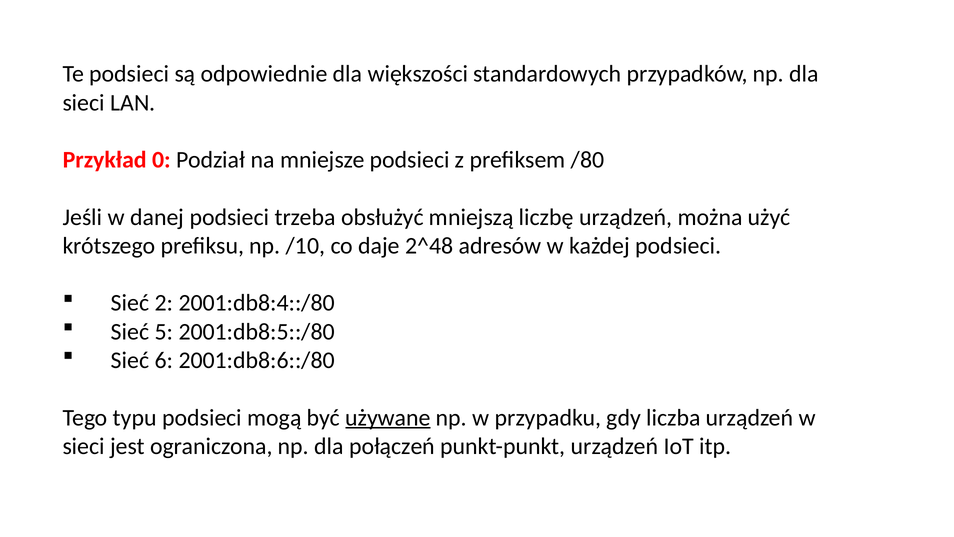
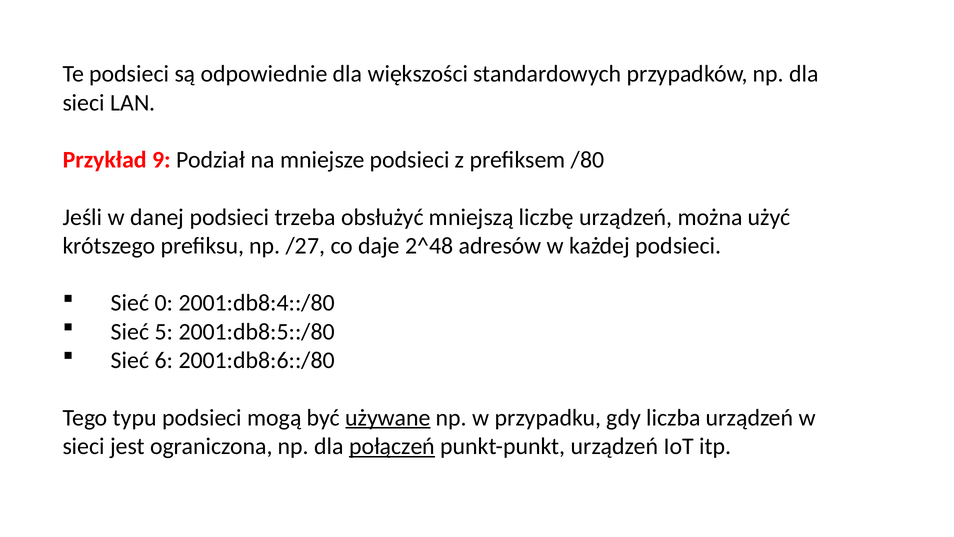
0: 0 -> 9 (161, 160)
/10: /10 -> /27 (305, 246)
2: 2 -> 0 (164, 303)
połączeń underline: none -> present (392, 446)
